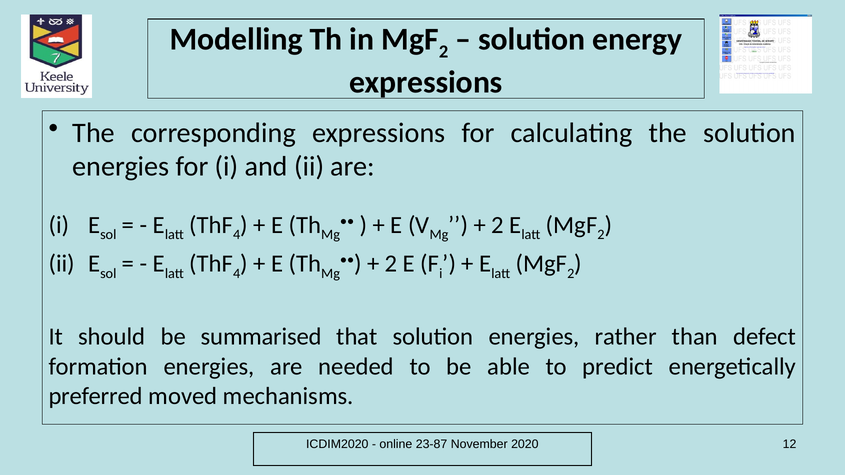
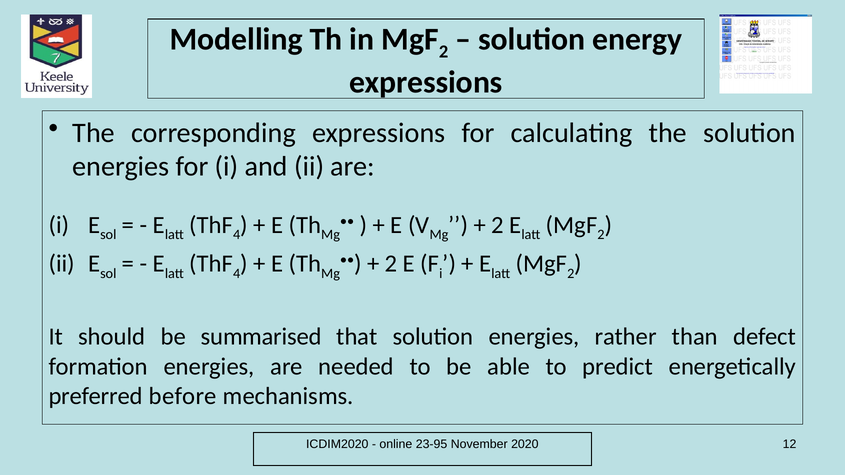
moved: moved -> before (183, 396)
23-87: 23-87 -> 23-95 (432, 444)
